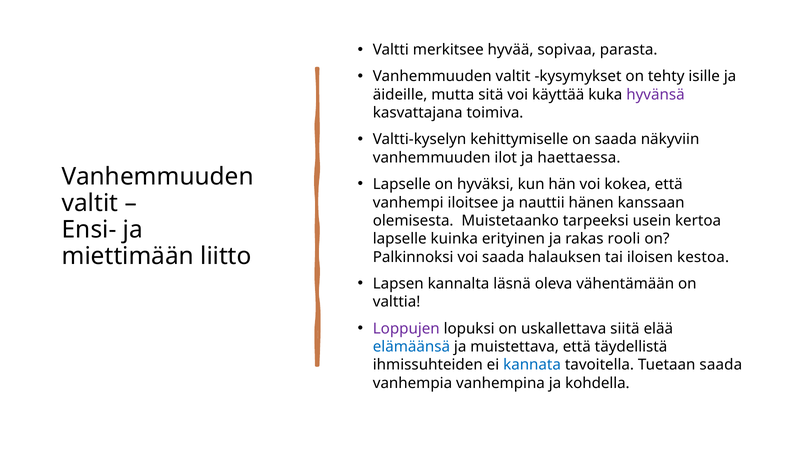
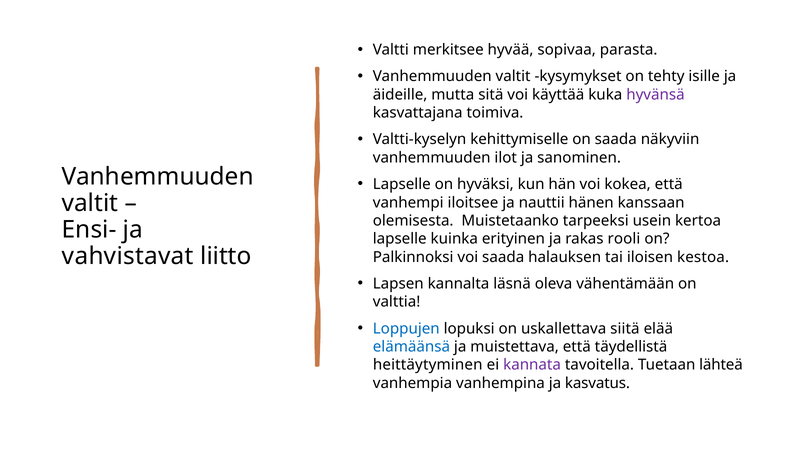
haettaessa: haettaessa -> sanominen (579, 158)
miettimään: miettimään -> vahvistavat (128, 256)
Loppujen colour: purple -> blue (406, 329)
ihmissuhteiden: ihmissuhteiden -> heittäytyminen (428, 365)
kannata colour: blue -> purple (532, 365)
Tuetaan saada: saada -> lähteä (721, 365)
kohdella: kohdella -> kasvatus (597, 383)
